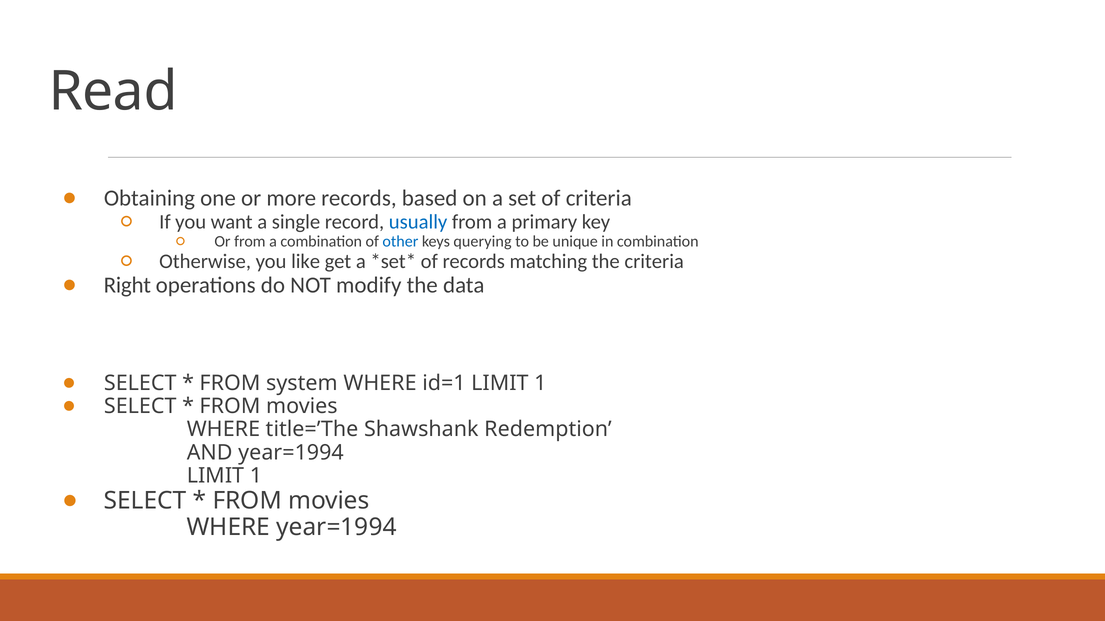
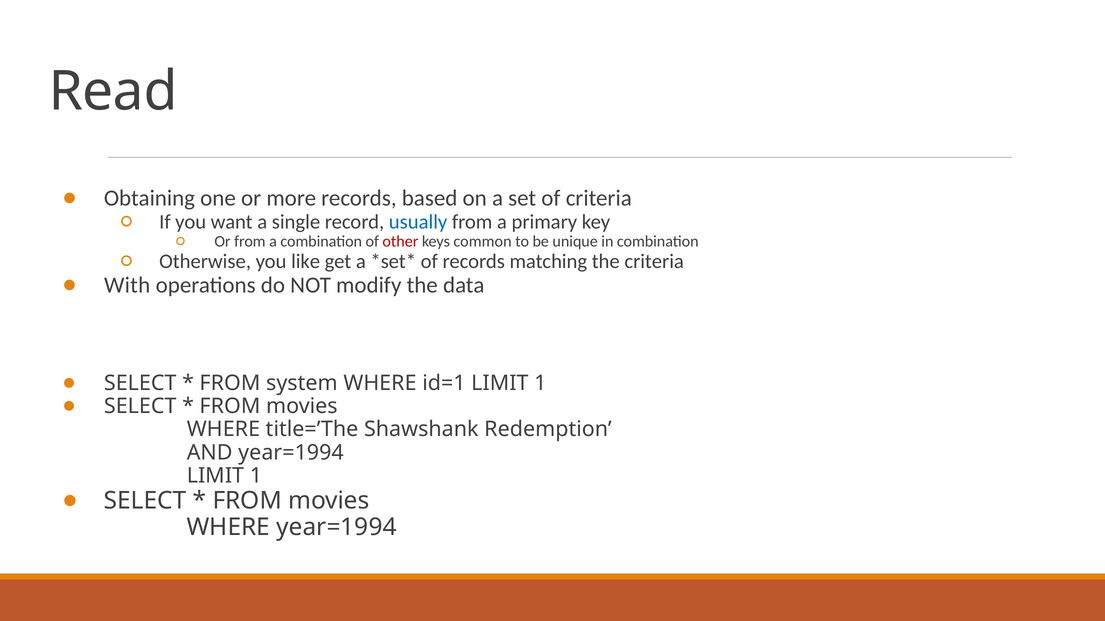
other colour: blue -> red (400, 242)
querying: querying -> common (483, 242)
Right: Right -> With (127, 285)
